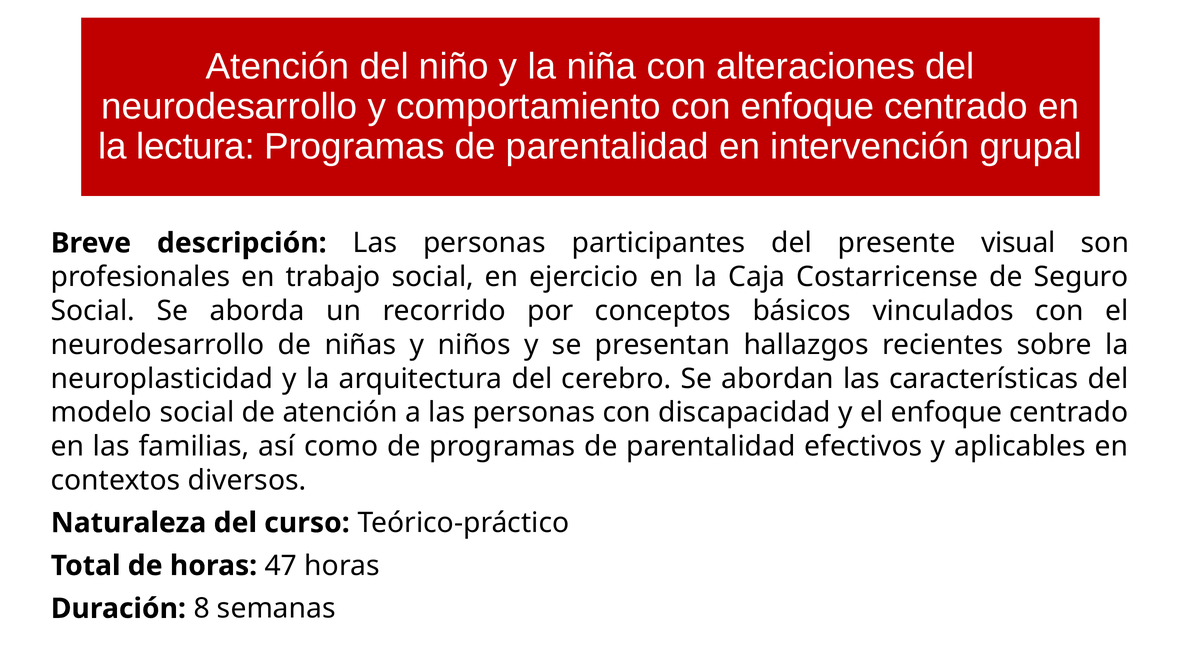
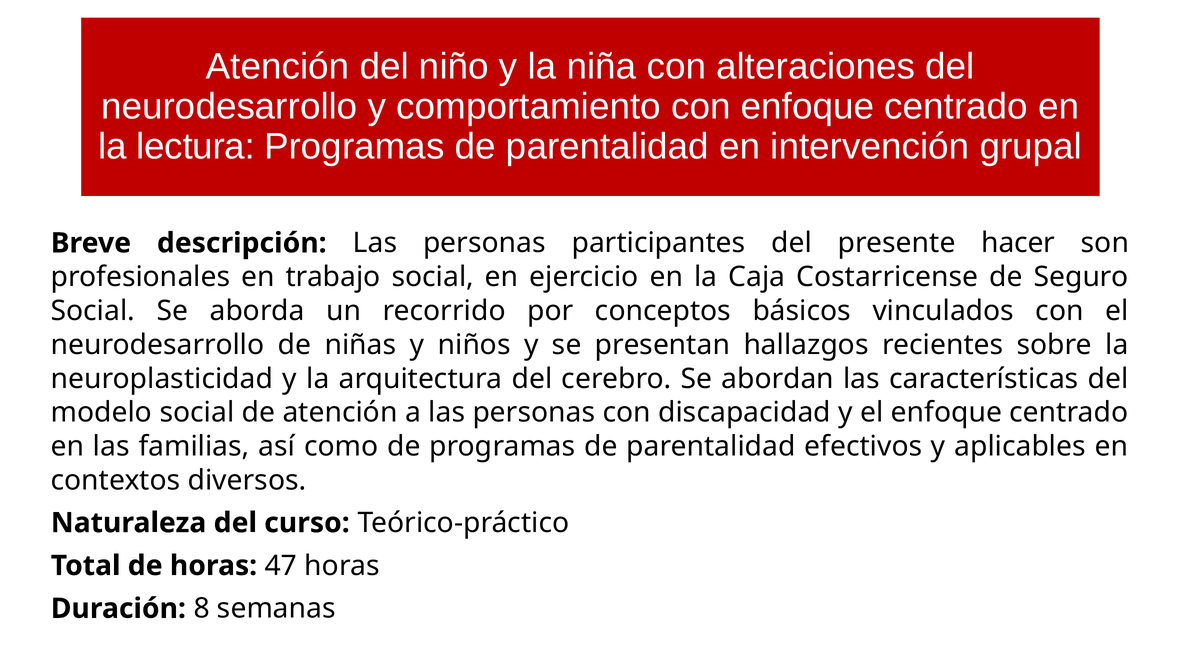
visual: visual -> hacer (1018, 243)
